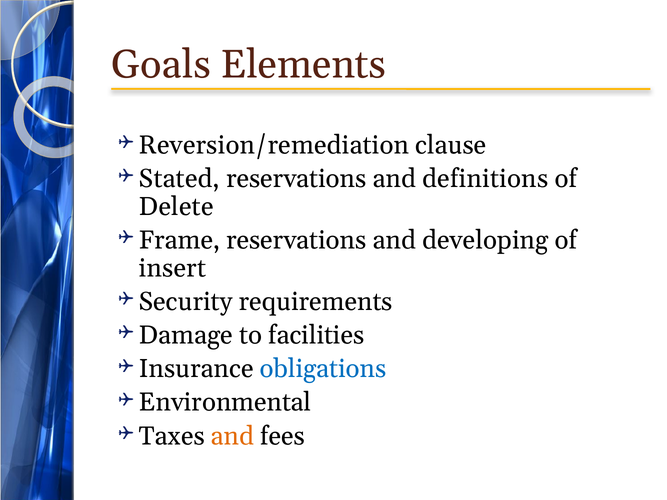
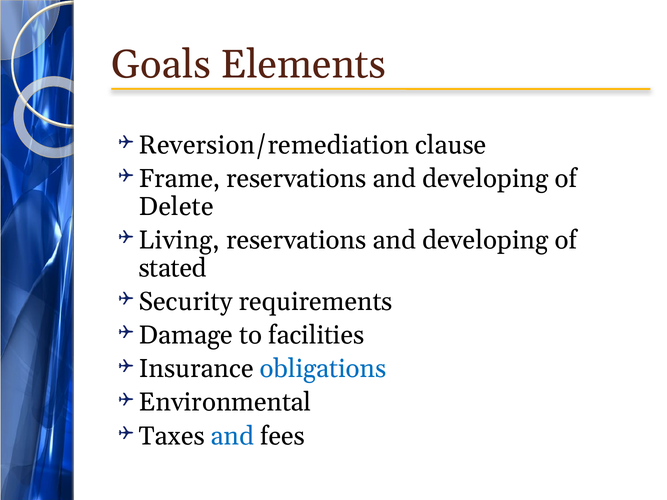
Stated: Stated -> Frame (180, 179)
definitions: definitions -> developing (485, 179)
Frame: Frame -> Living (179, 240)
insert: insert -> stated (173, 268)
and colour: orange -> blue (233, 436)
